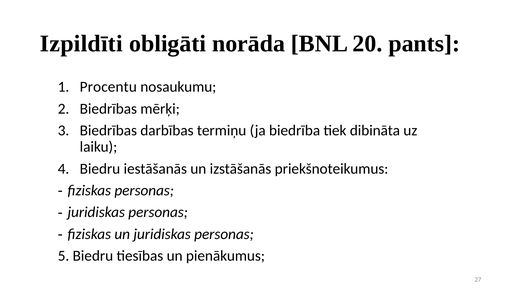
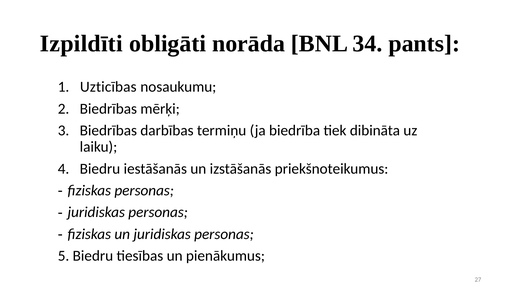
20: 20 -> 34 (368, 44)
Procentu: Procentu -> Uzticības (108, 87)
